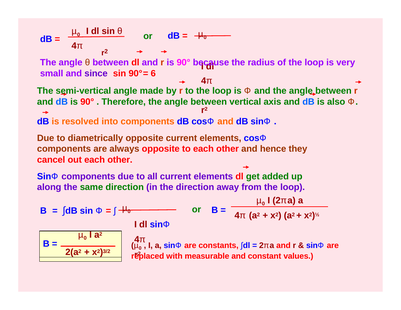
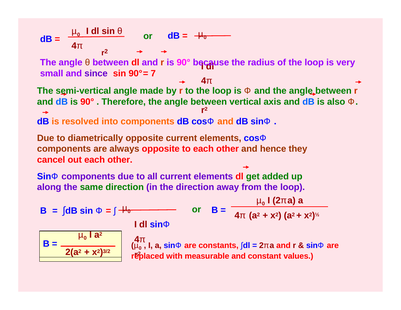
6: 6 -> 7 (153, 73)
